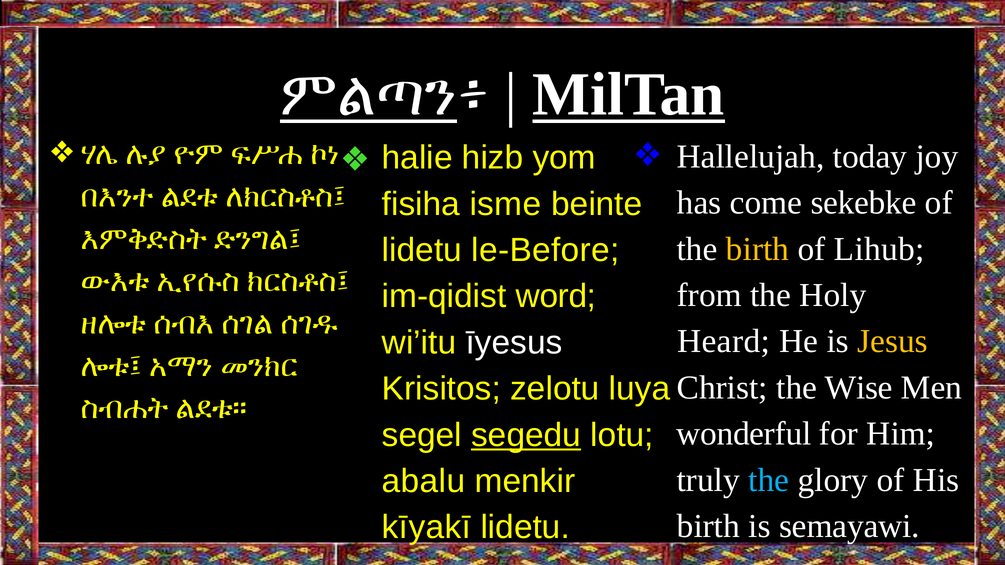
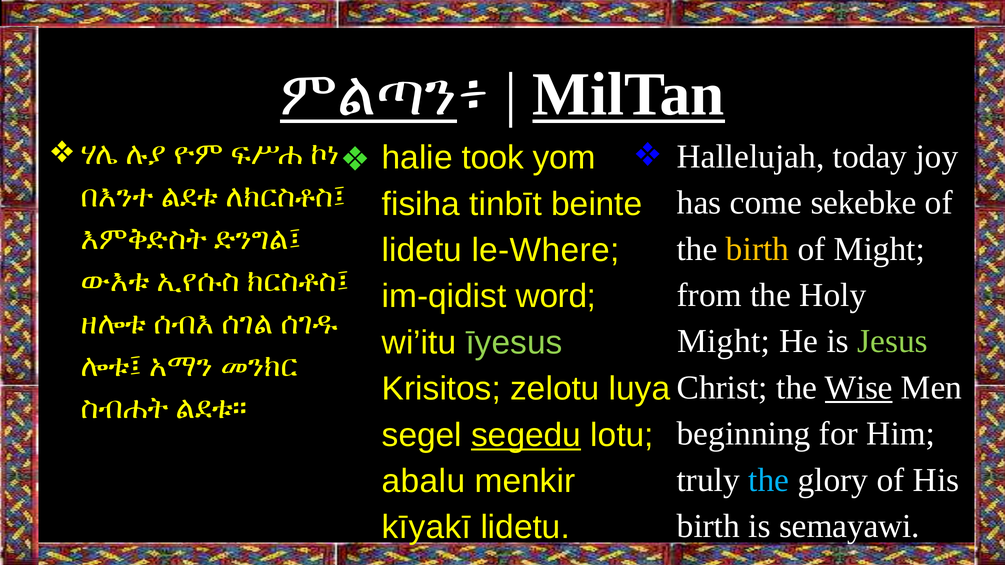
hizb: hizb -> took (493, 158)
isme: isme -> tinbīt (506, 204)
of Lihub: Lihub -> Might (879, 249)
le-Before: le-Before -> le-Where (545, 250)
Heard: Heard -> Might (724, 342)
Jesus colour: yellow -> light green (893, 342)
īyesus colour: white -> light green (514, 343)
Wise underline: none -> present (859, 388)
wonderful: wonderful -> beginning (744, 434)
